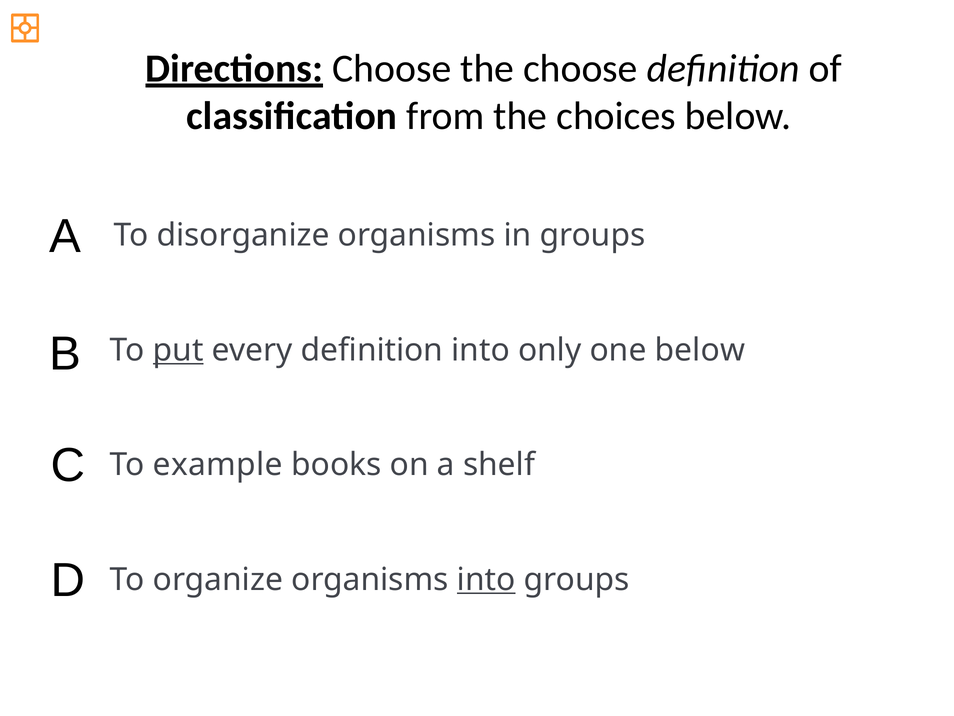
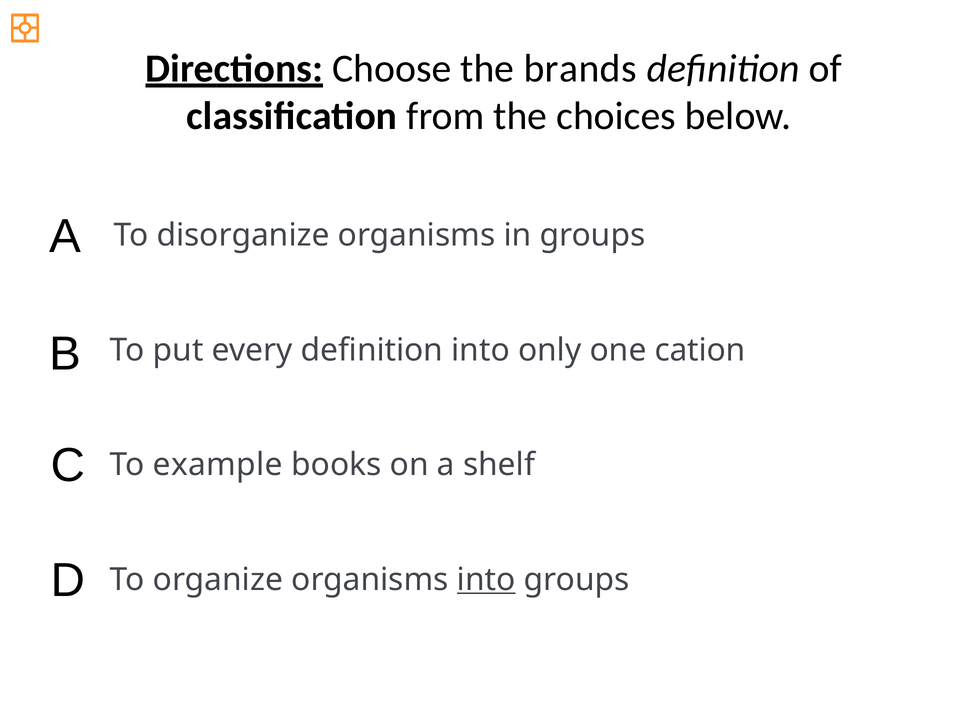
the choose: choose -> brands (580, 68)
put underline: present -> none (178, 350)
one below: below -> cation (700, 350)
